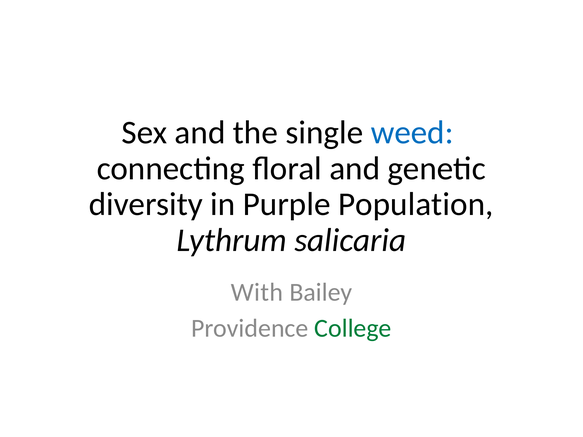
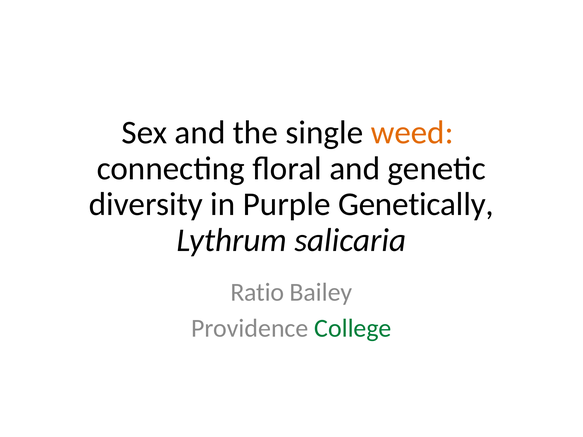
weed colour: blue -> orange (412, 133)
Population: Population -> Genetically (416, 204)
With: With -> Ratio (257, 292)
